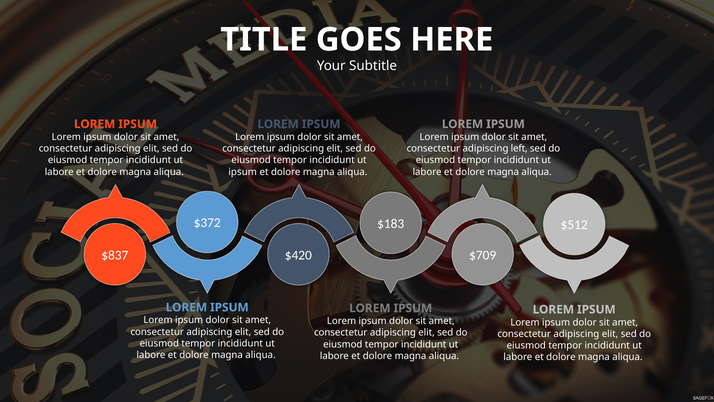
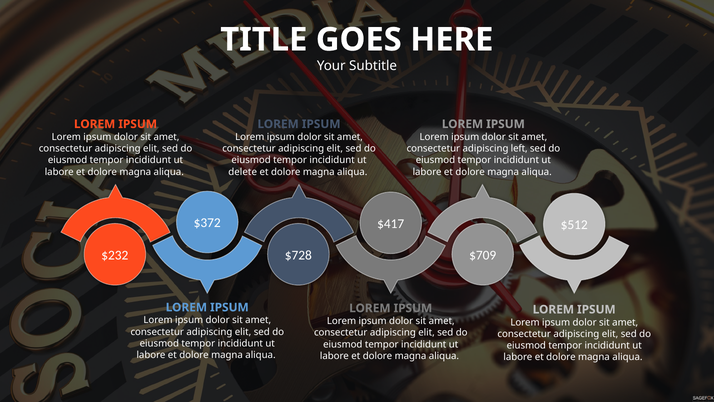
ipsum: ipsum -> delete (243, 172)
$183: $183 -> $417 (391, 224)
$837: $837 -> $232 (115, 255)
$420: $420 -> $728 (298, 255)
